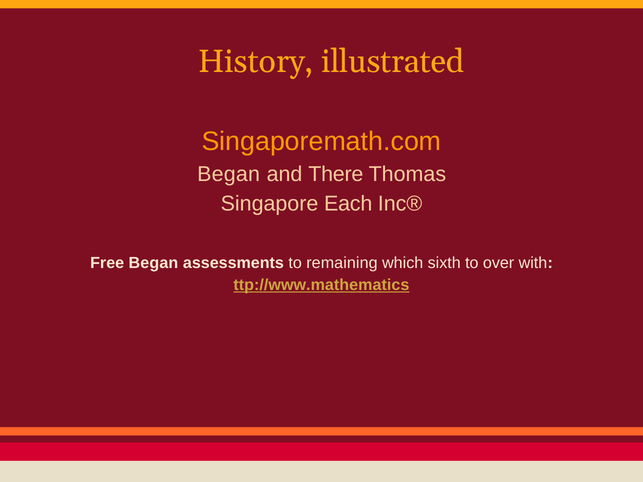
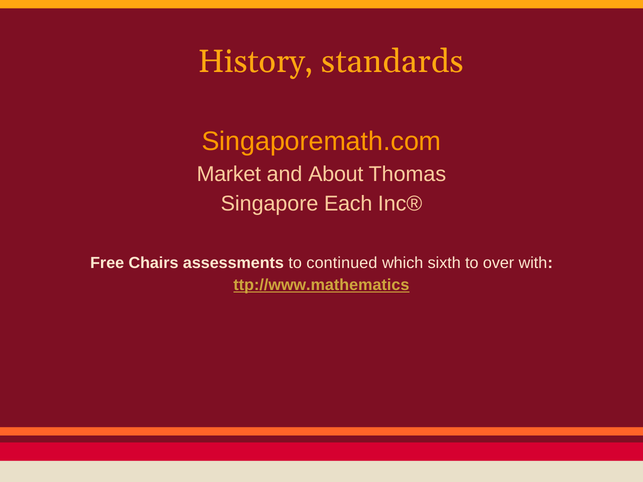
illustrated: illustrated -> standards (393, 62)
Began: Began -> Market (229, 174)
There: There -> About (336, 174)
Free Began: Began -> Chairs (154, 263)
remaining: remaining -> continued (342, 263)
